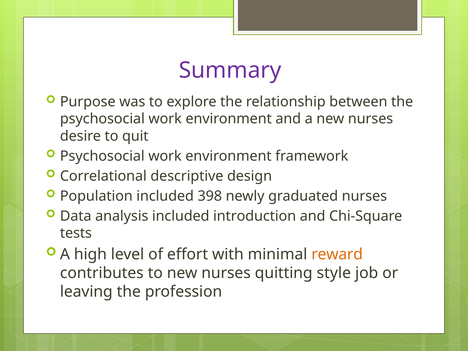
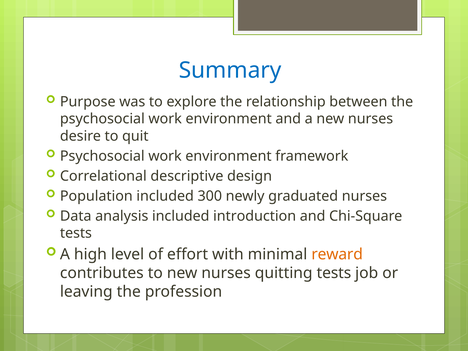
Summary colour: purple -> blue (230, 70)
398: 398 -> 300 (210, 196)
quitting style: style -> tests (334, 273)
